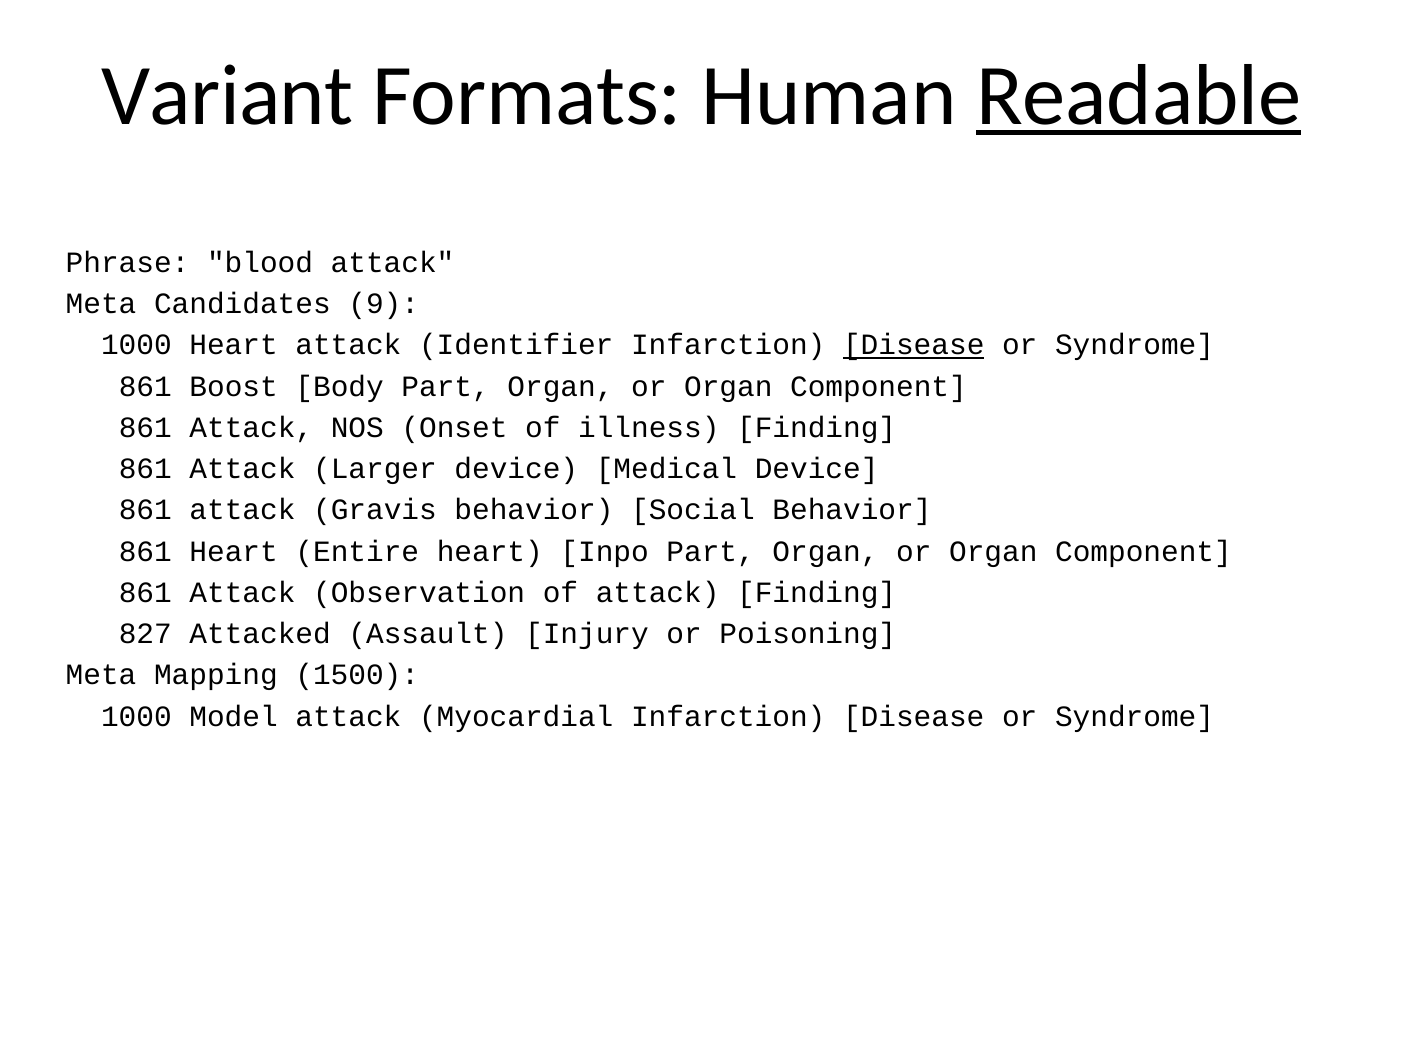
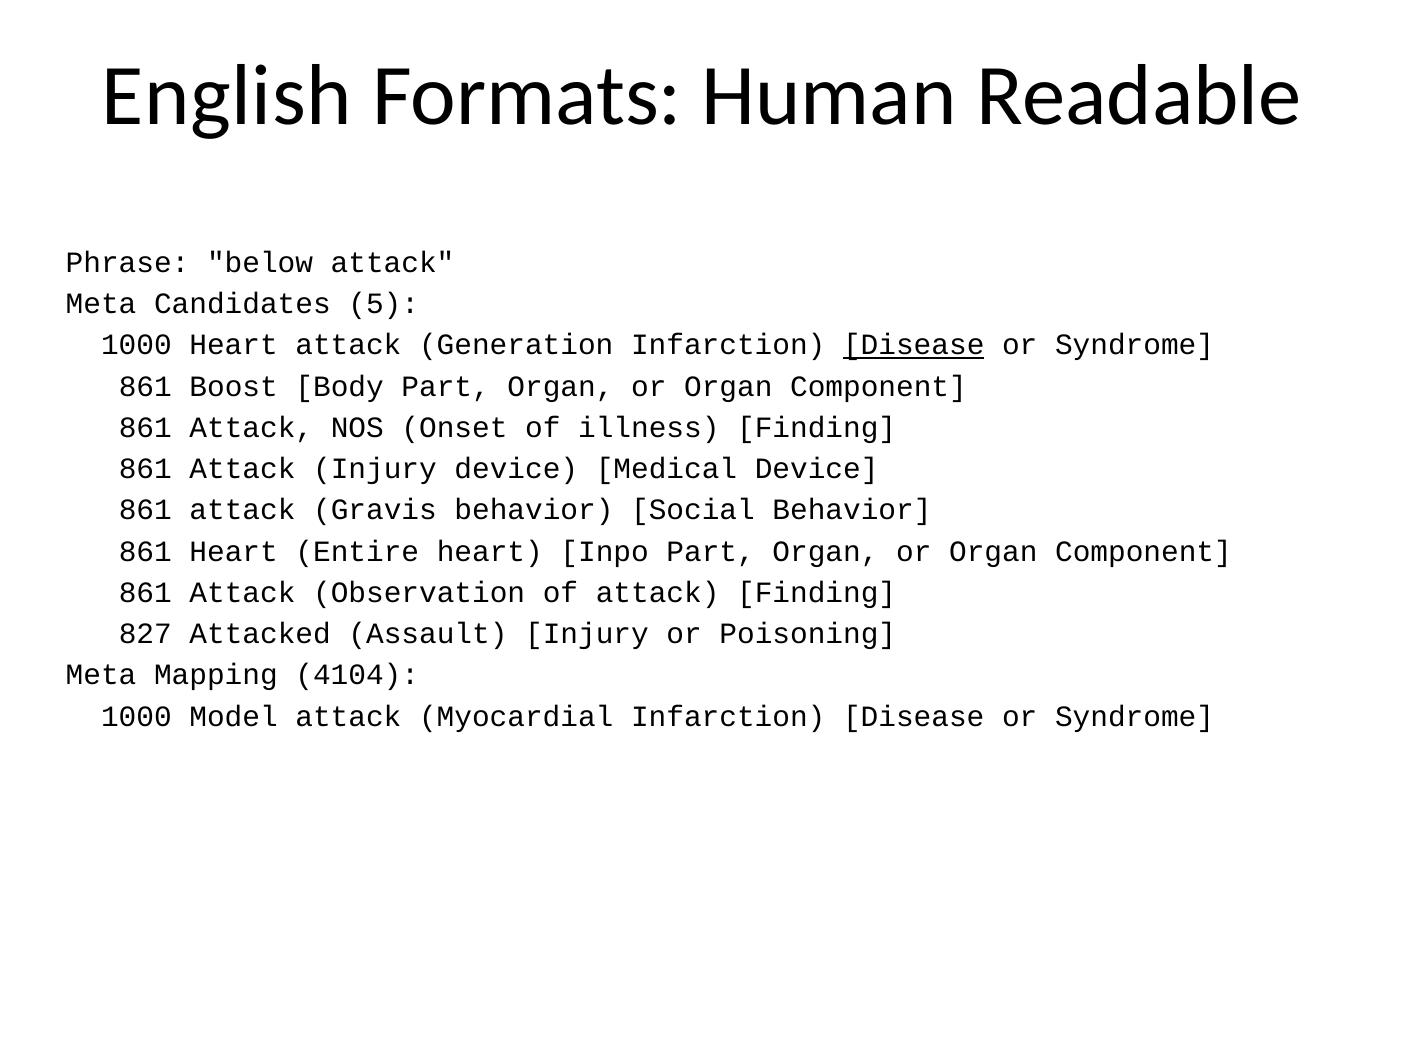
Variant: Variant -> English (227, 96)
Readable underline: present -> none (1139, 96)
blood: blood -> below (260, 263)
9: 9 -> 5 (384, 304)
Identifier: Identifier -> Generation (516, 345)
Attack Larger: Larger -> Injury (375, 469)
1500: 1500 -> 4104 (357, 675)
